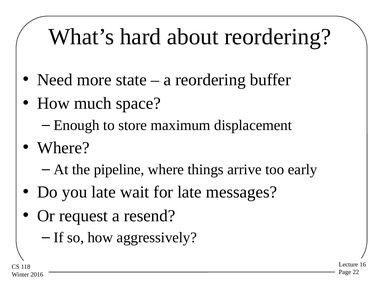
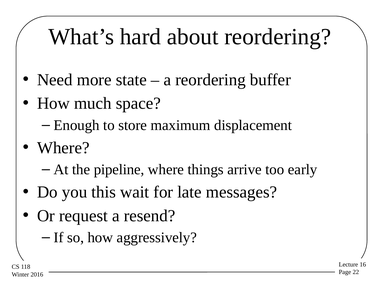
you late: late -> this (104, 192)
